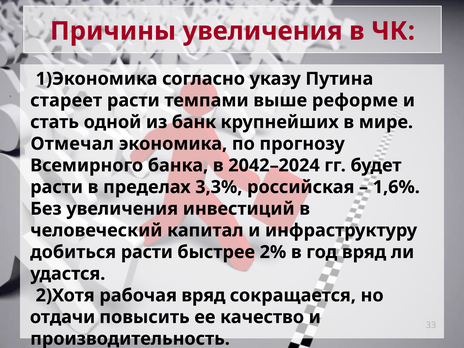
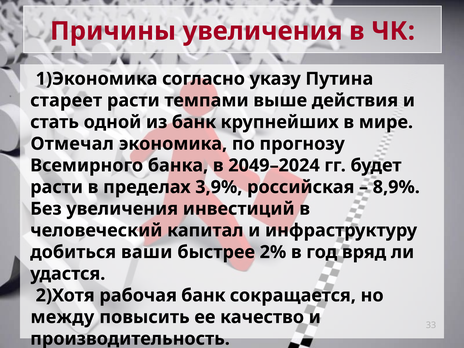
реформе: реформе -> действия (355, 100)
2042–2024: 2042–2024 -> 2049–2024 (274, 165)
3,3%: 3,3% -> 3,9% (219, 187)
1,6%: 1,6% -> 8,9% (396, 187)
добиться расти: расти -> ваши (147, 252)
рабочая вряд: вряд -> банк (203, 295)
отдачи: отдачи -> между (62, 317)
